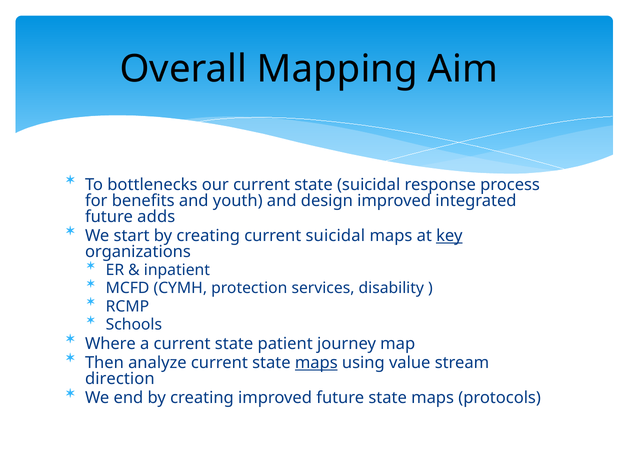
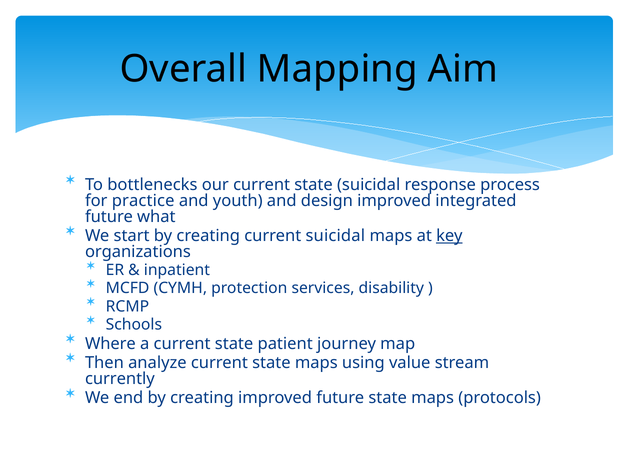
benefits: benefits -> practice (143, 201)
adds: adds -> what (156, 217)
maps underline: present -> none (316, 363)
direction: direction -> currently (120, 379)
